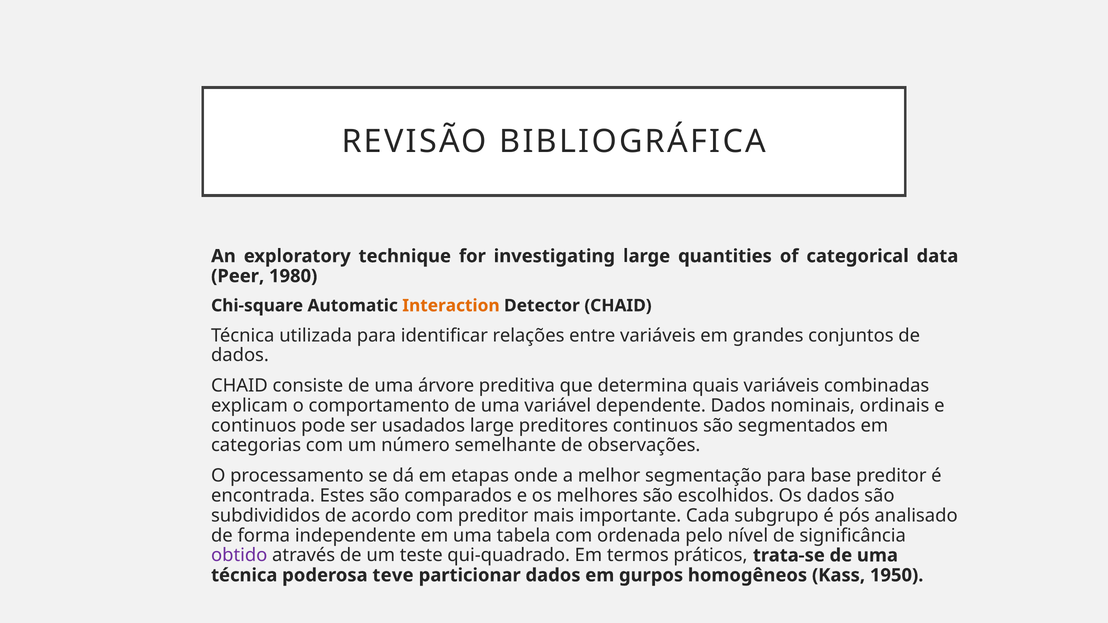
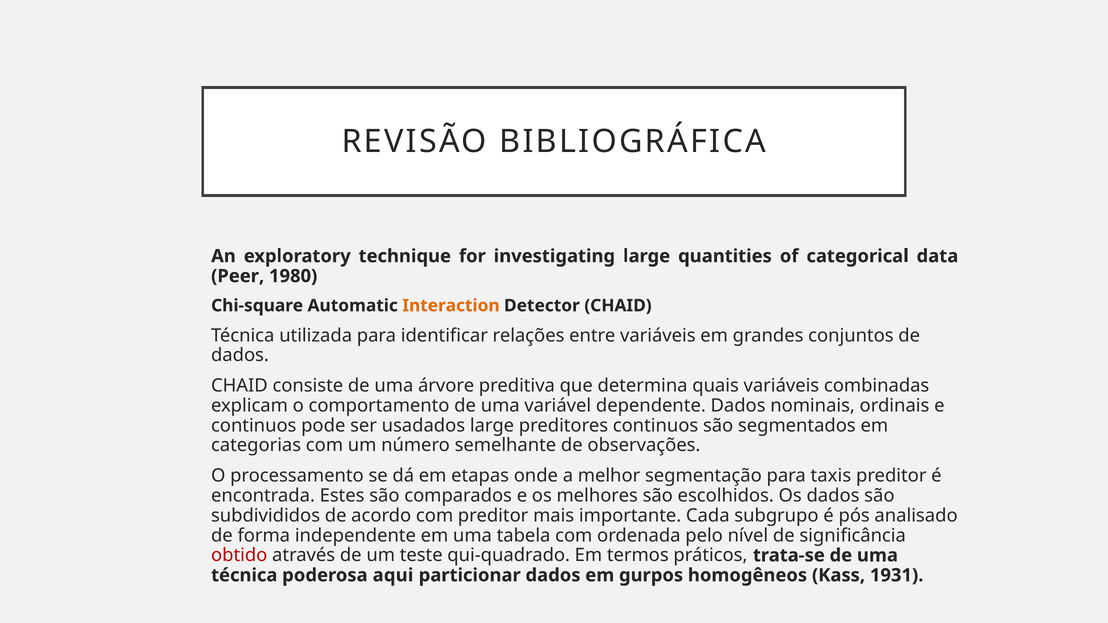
base: base -> taxis (831, 476)
obtido colour: purple -> red (239, 556)
teve: teve -> aqui (393, 575)
1950: 1950 -> 1931 (897, 575)
